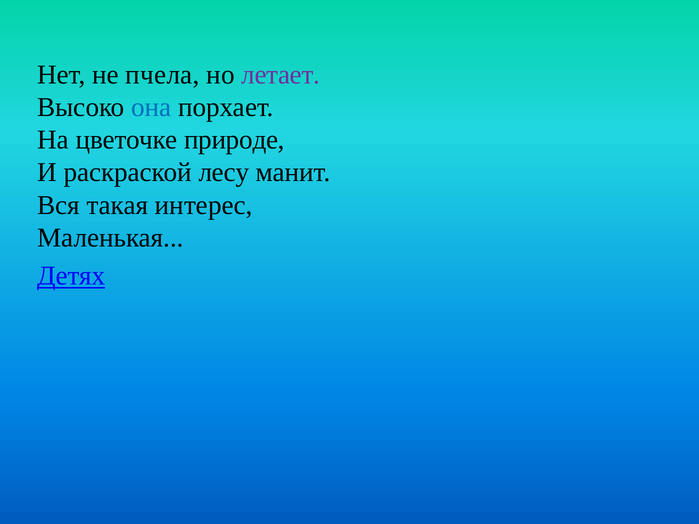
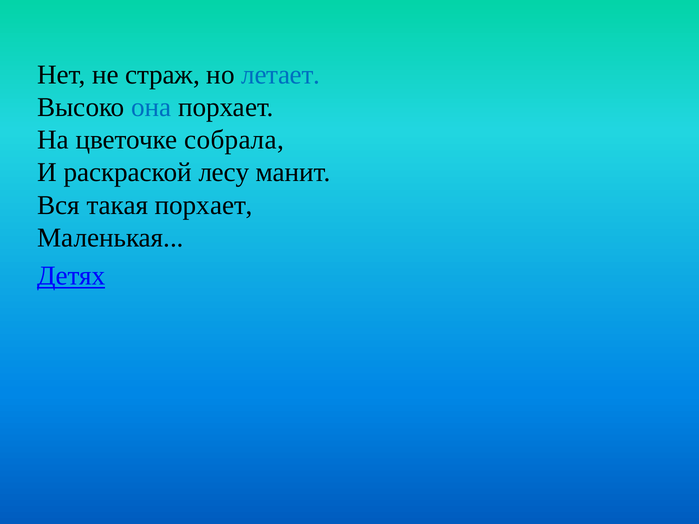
пчела: пчела -> страж (163, 75)
летает colour: purple -> blue (281, 75)
природе: природе -> собрала (234, 140)
такая интерес: интерес -> порхает (204, 205)
